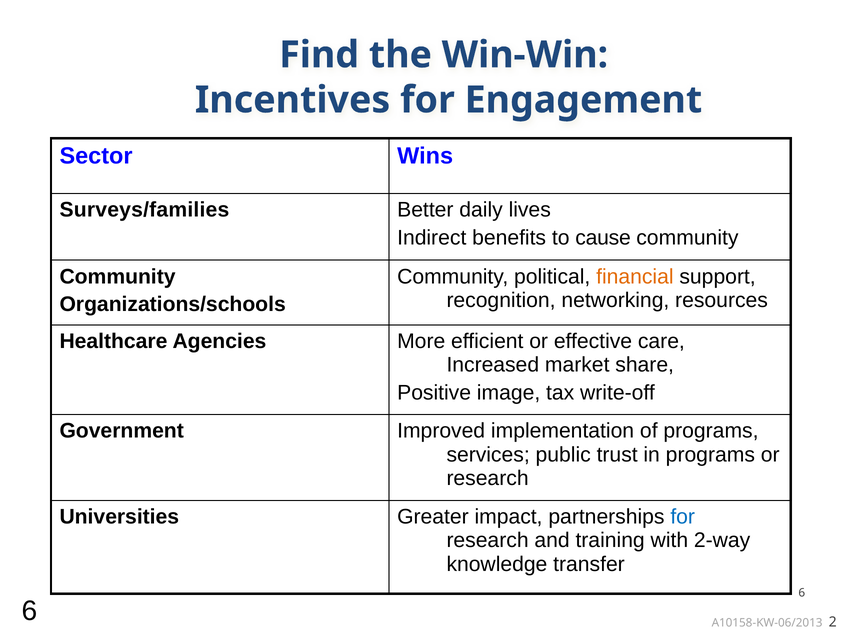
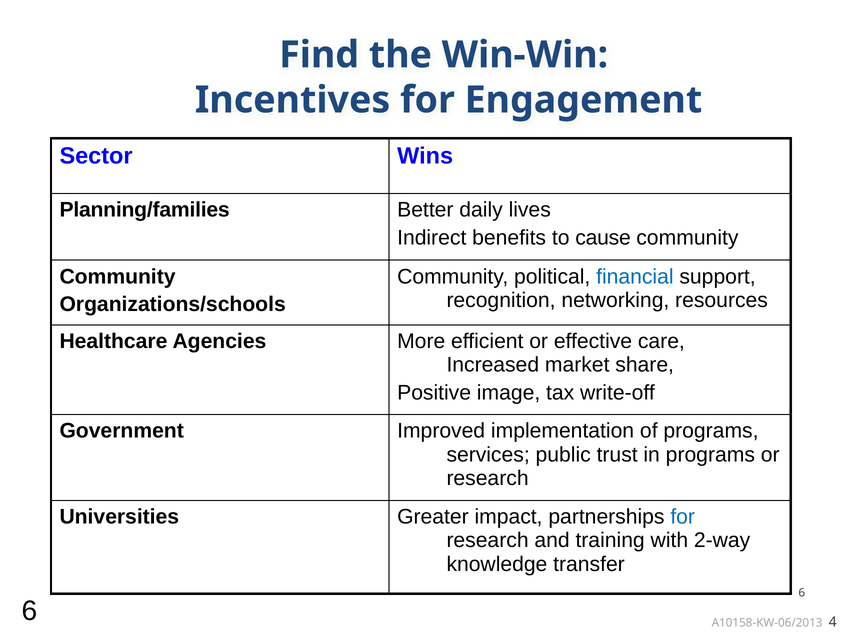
Surveys/families: Surveys/families -> Planning/families (145, 210)
financial colour: orange -> blue (635, 277)
2: 2 -> 4 (833, 622)
